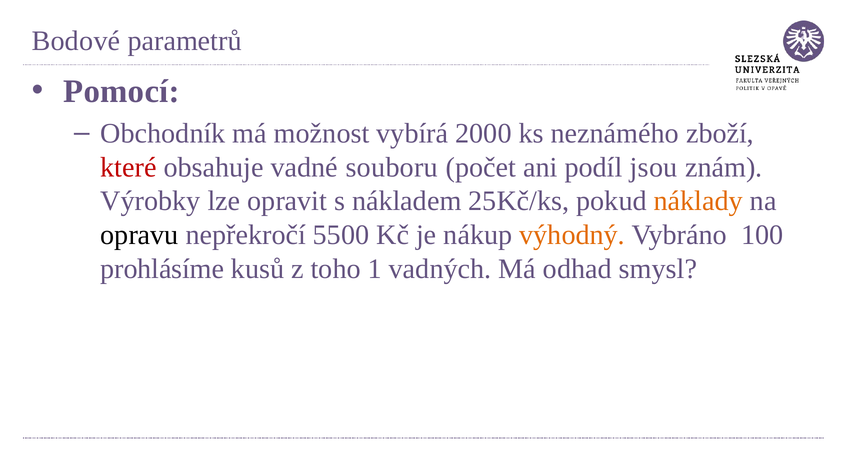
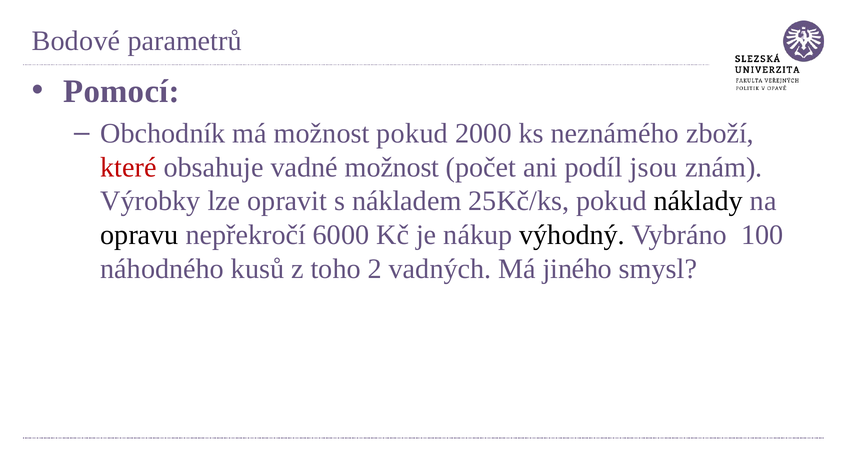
možnost vybírá: vybírá -> pokud (412, 133)
vadné souboru: souboru -> možnost (392, 167)
náklady colour: orange -> black (698, 201)
5500: 5500 -> 6000 (341, 235)
výhodný colour: orange -> black (572, 235)
prohlásíme: prohlásíme -> náhodného (162, 268)
1: 1 -> 2 (375, 268)
odhad: odhad -> jiného (577, 268)
